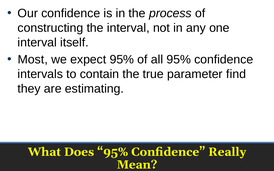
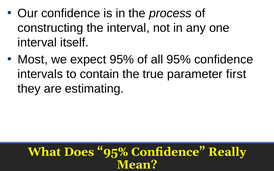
find: find -> first (236, 74)
